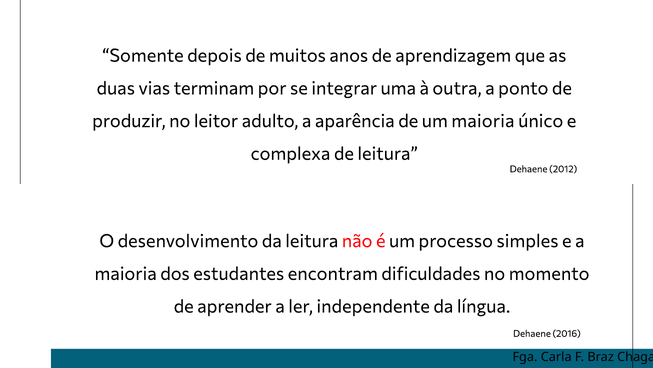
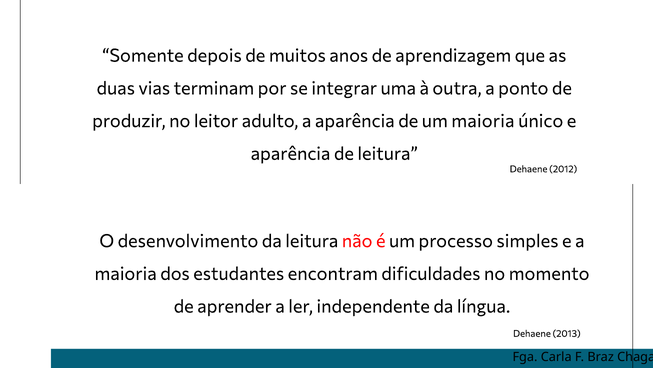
complexa: complexa -> aparência (291, 154)
2016: 2016 -> 2013 (567, 333)
